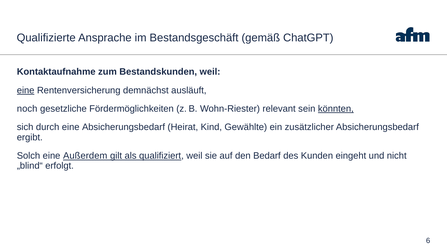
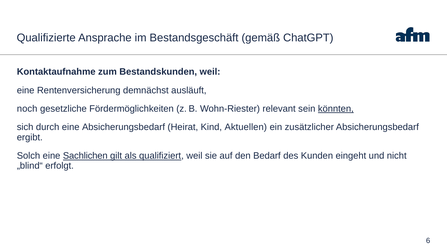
eine underline: present -> none (26, 90)
Gewählte: Gewählte -> Aktuellen (246, 127)
Außerdem: Außerdem -> Sachlichen (85, 155)
